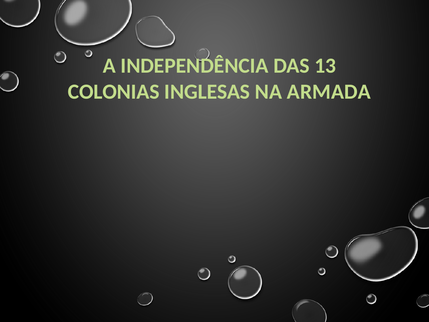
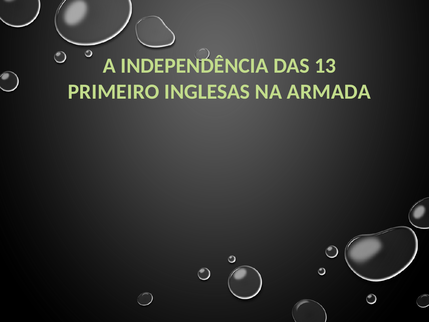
COLONIAS: COLONIAS -> PRIMEIRO (114, 92)
